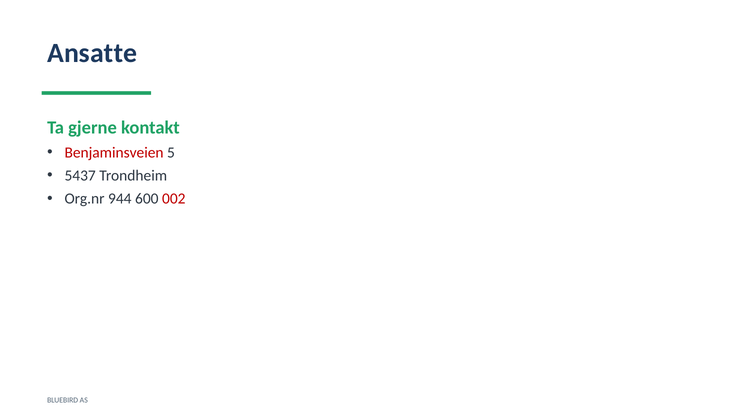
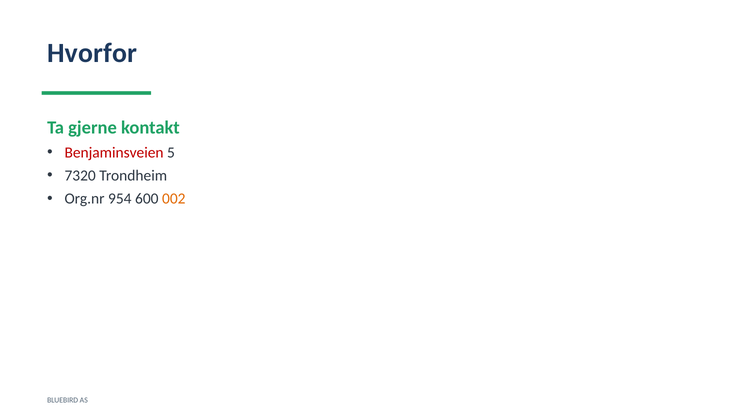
Ansatte: Ansatte -> Hvorfor (92, 53)
5437: 5437 -> 7320 (80, 176)
944: 944 -> 954 (120, 199)
002 colour: red -> orange (174, 199)
